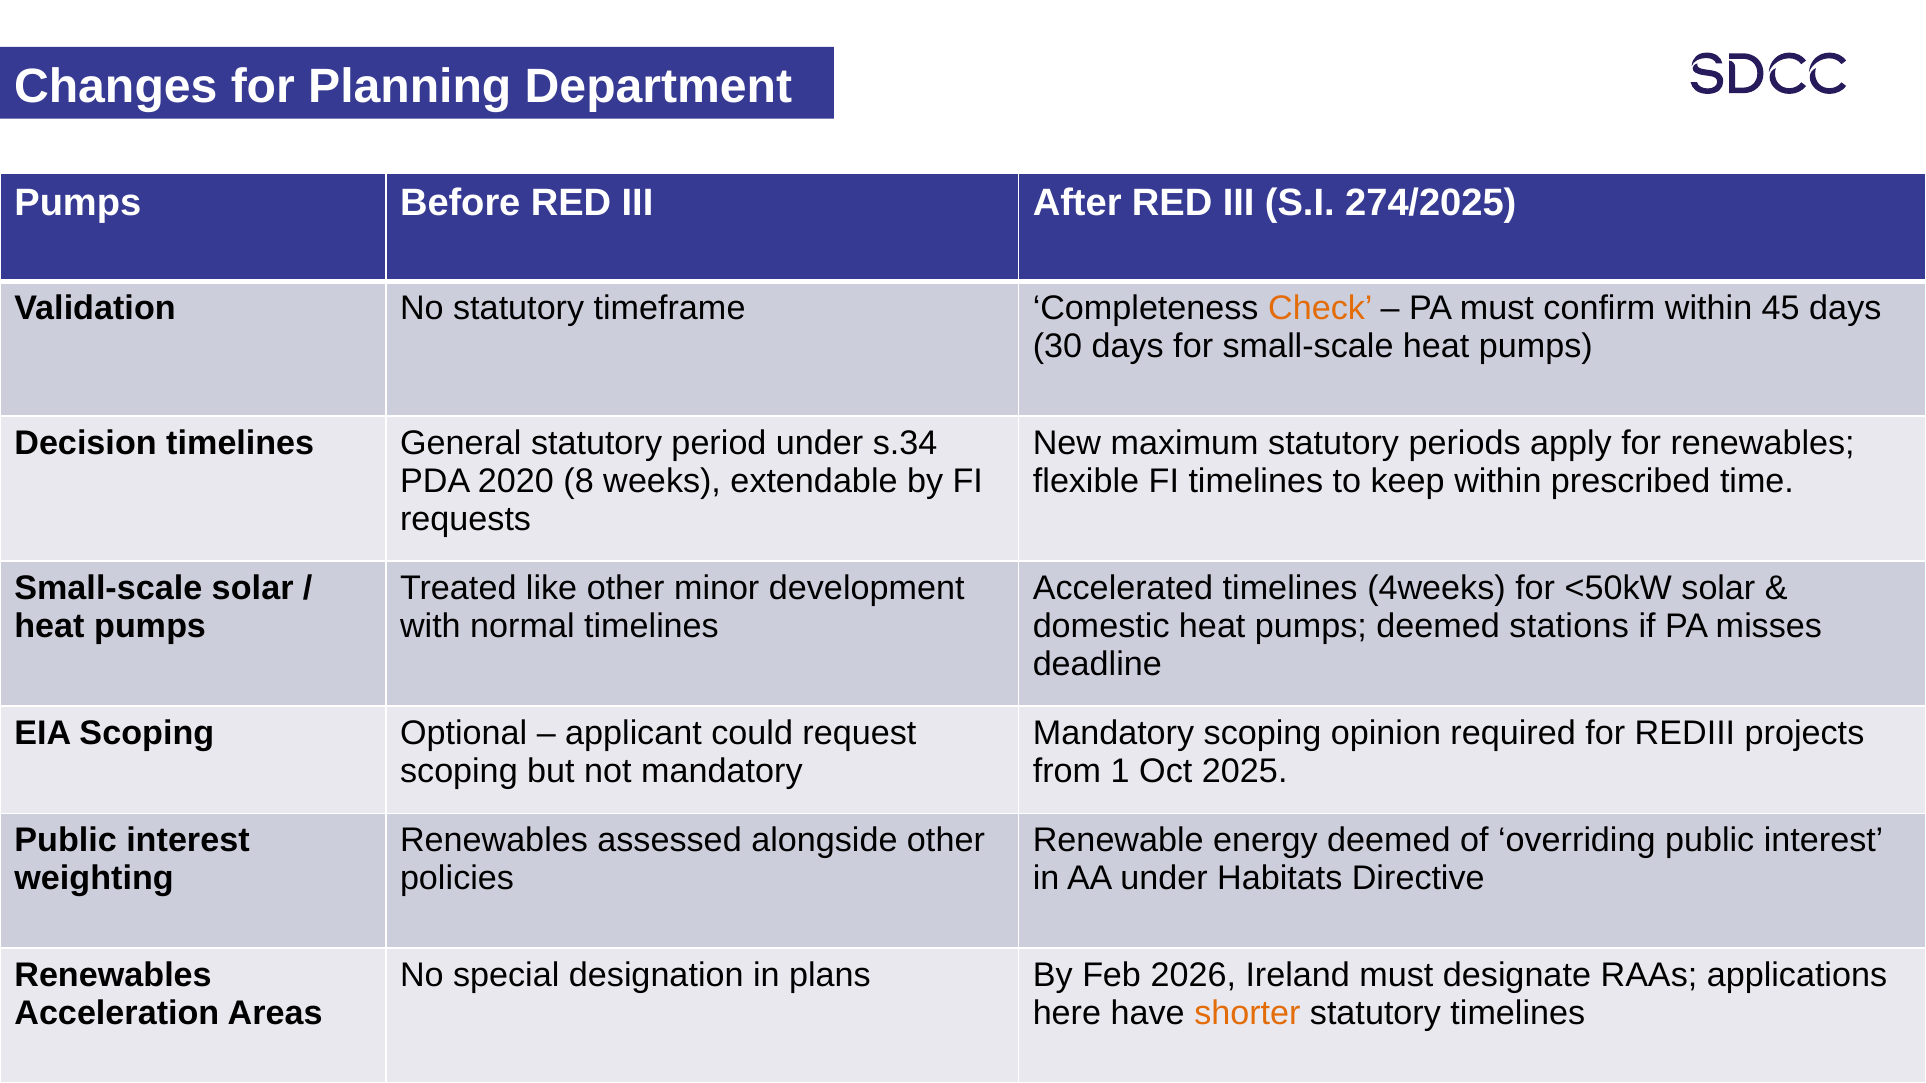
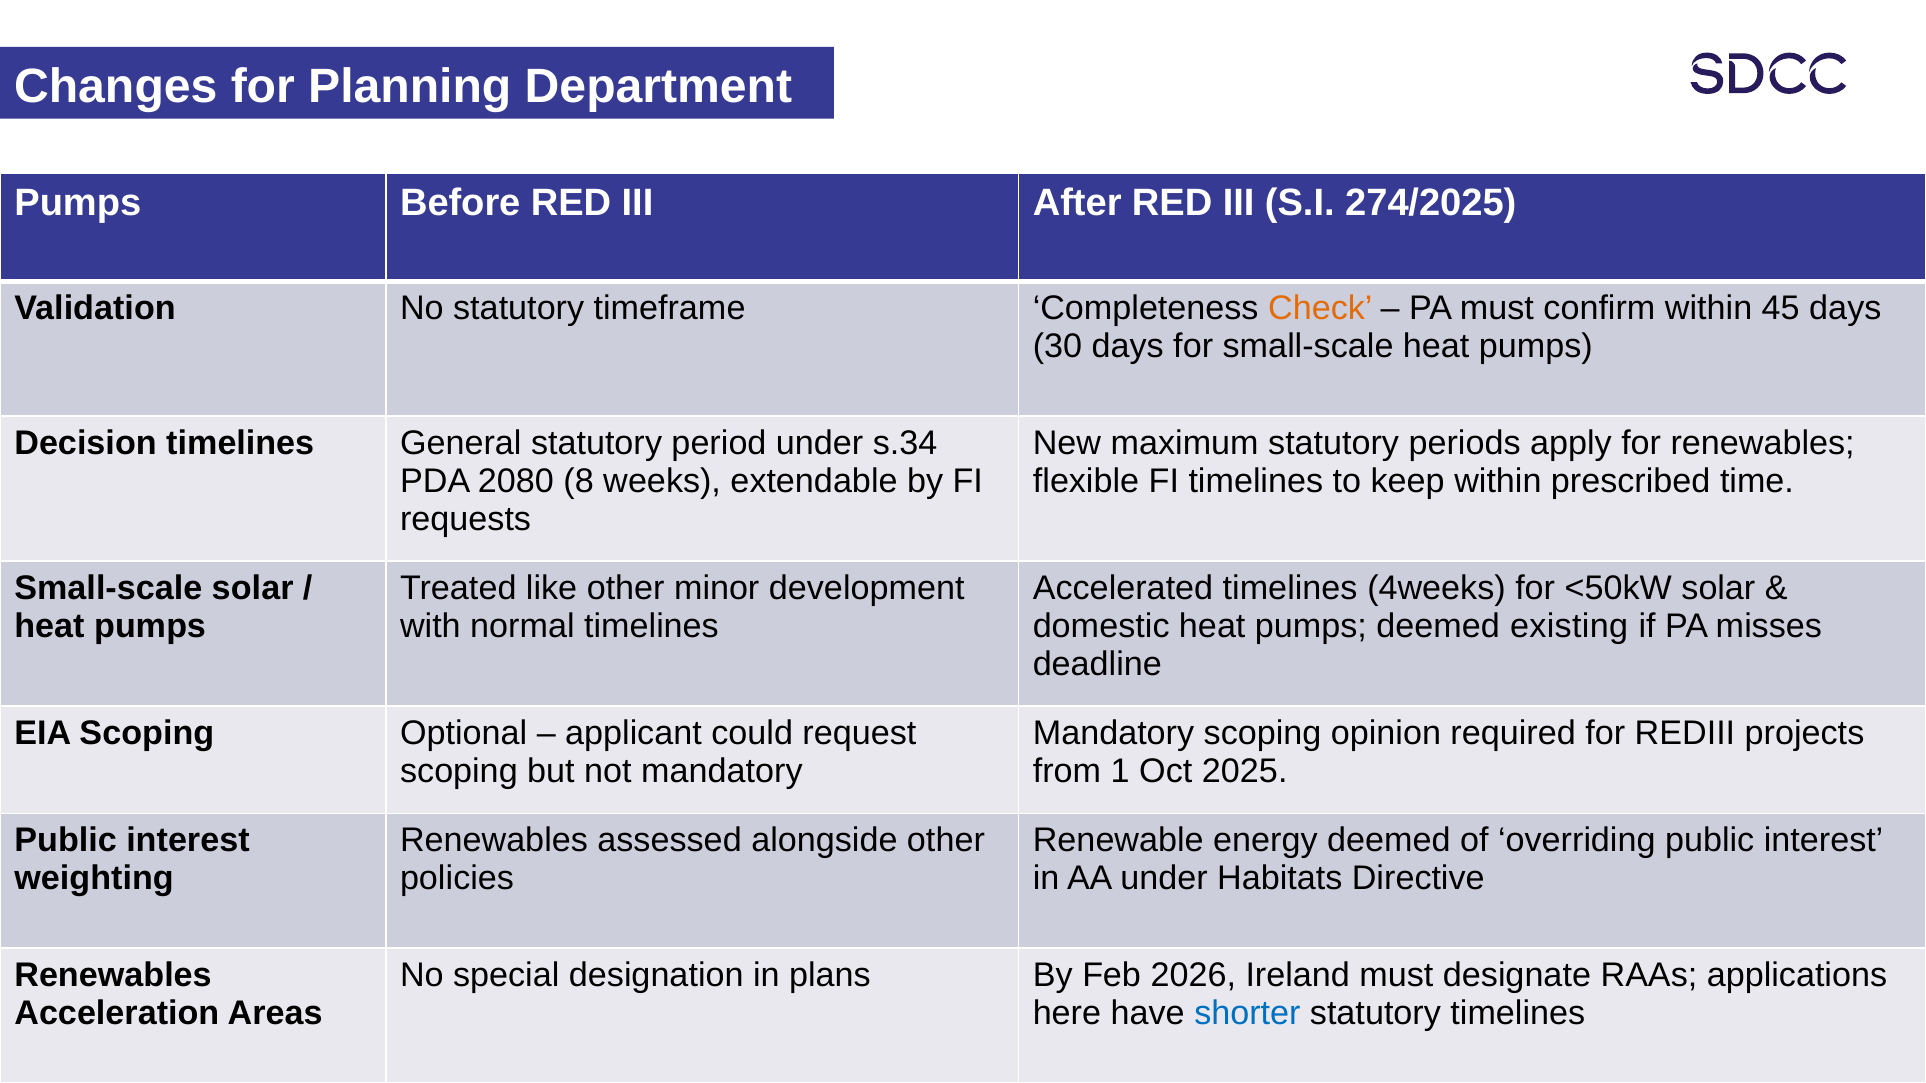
2020: 2020 -> 2080 (516, 481)
stations: stations -> existing (1569, 626)
shorter colour: orange -> blue (1247, 1014)
